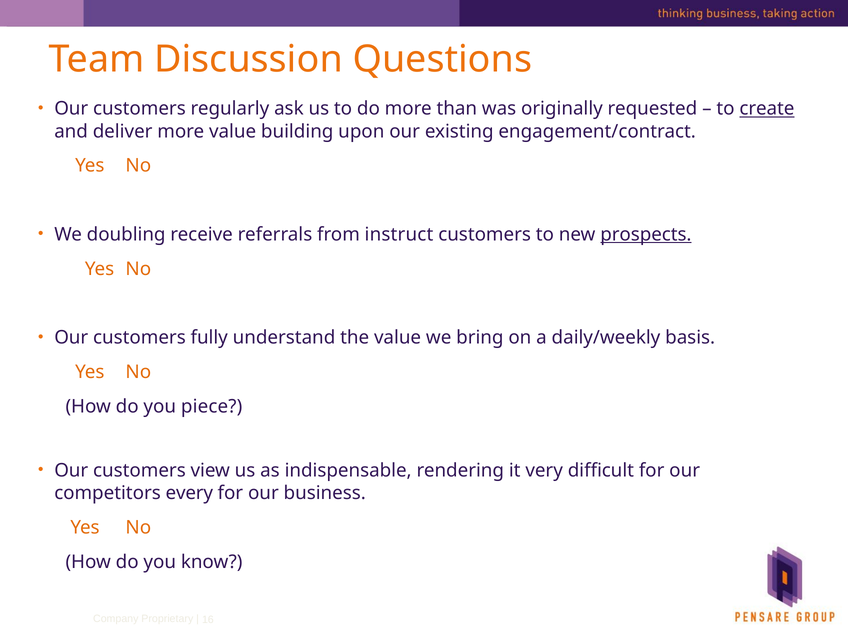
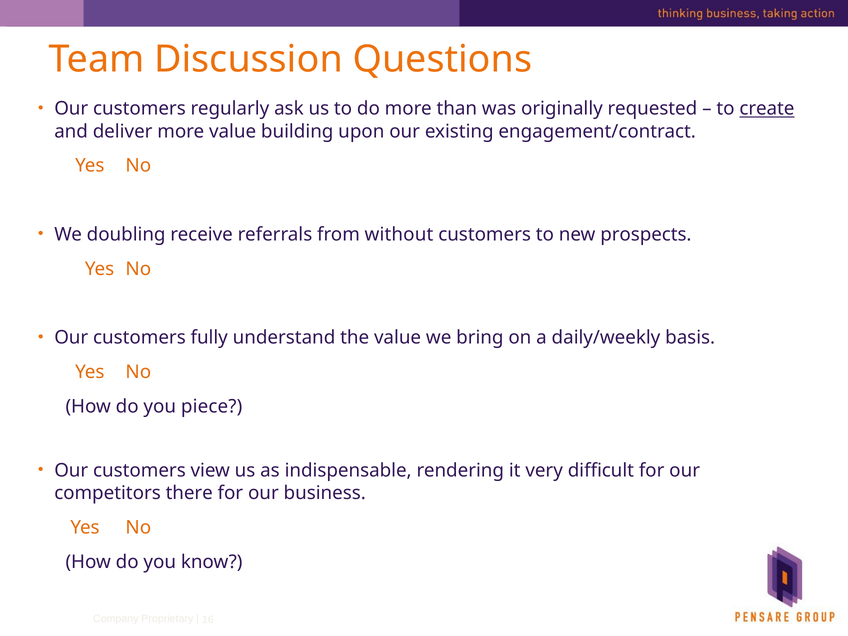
instruct: instruct -> without (399, 234)
prospects underline: present -> none (646, 234)
every: every -> there (189, 493)
